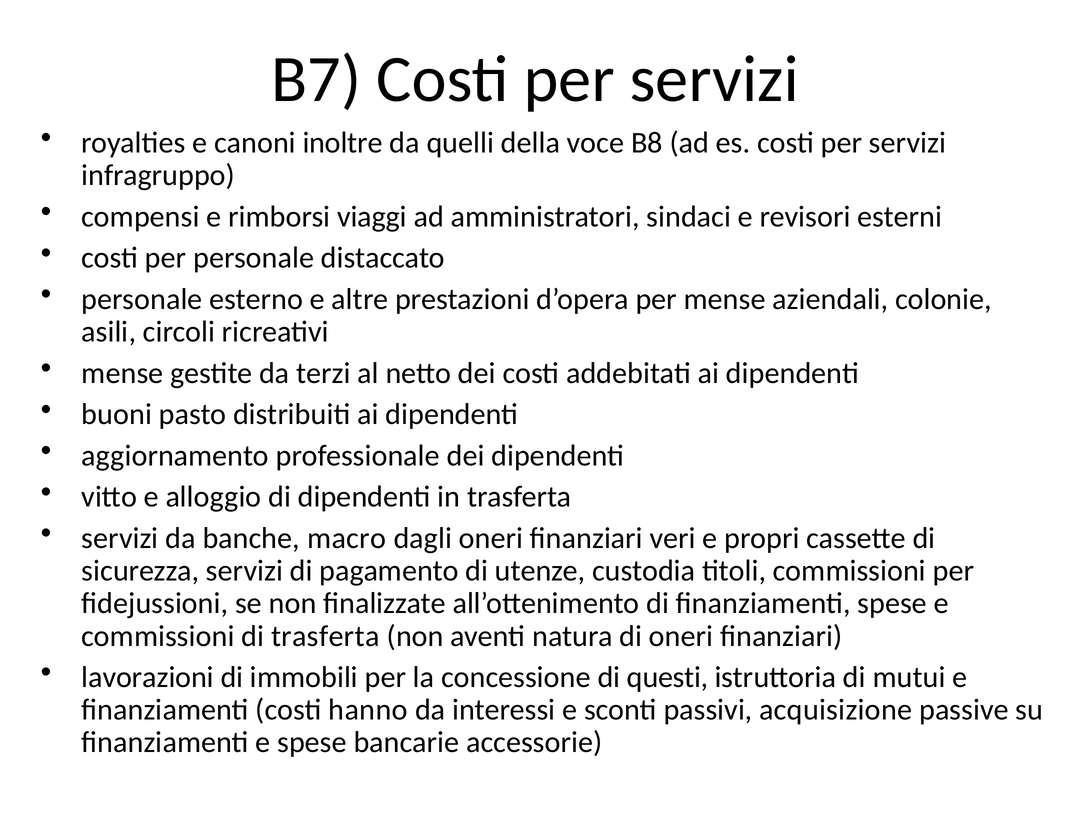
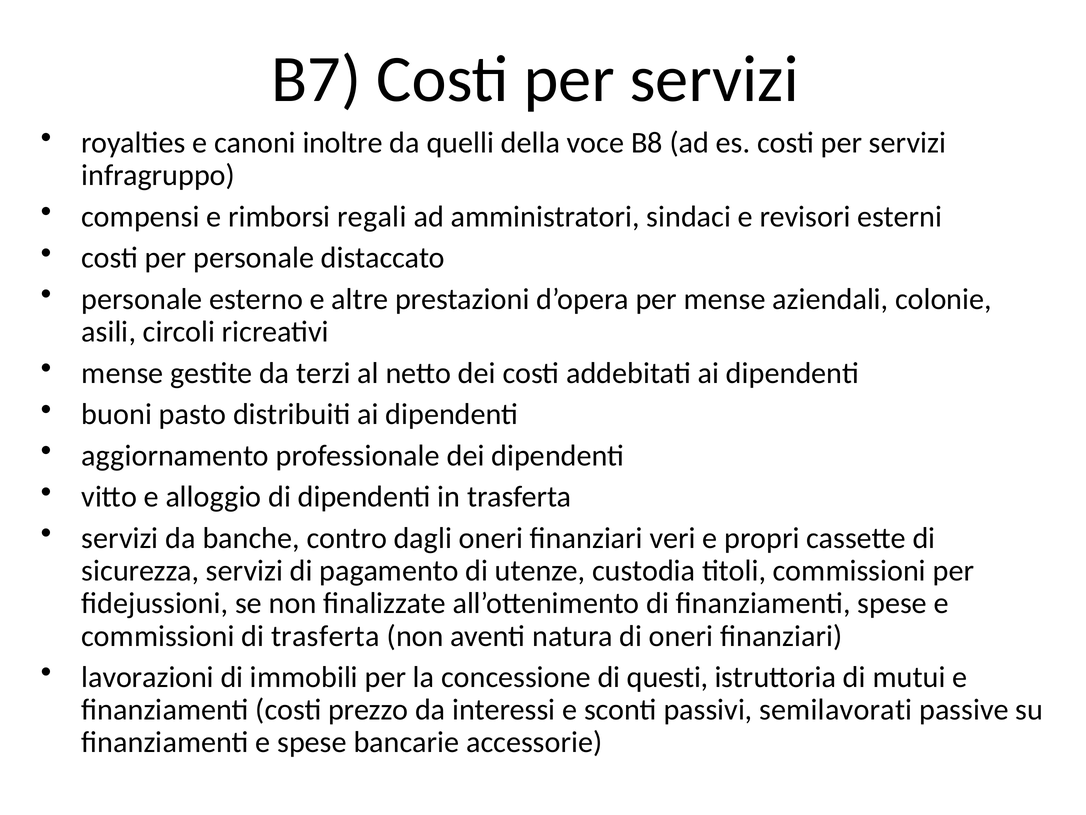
viaggi: viaggi -> regali (372, 217)
macro: macro -> contro (347, 538)
hanno: hanno -> prezzo (368, 709)
acquisizione: acquisizione -> semilavorati (836, 709)
